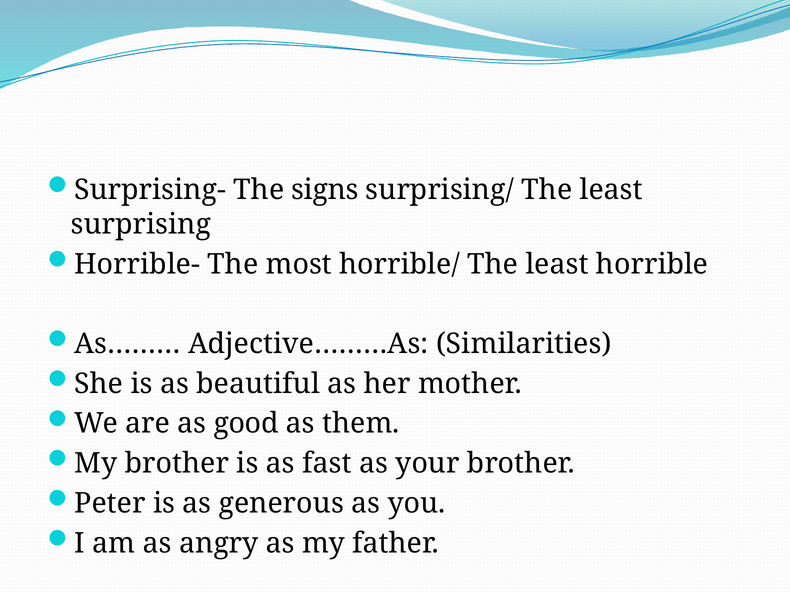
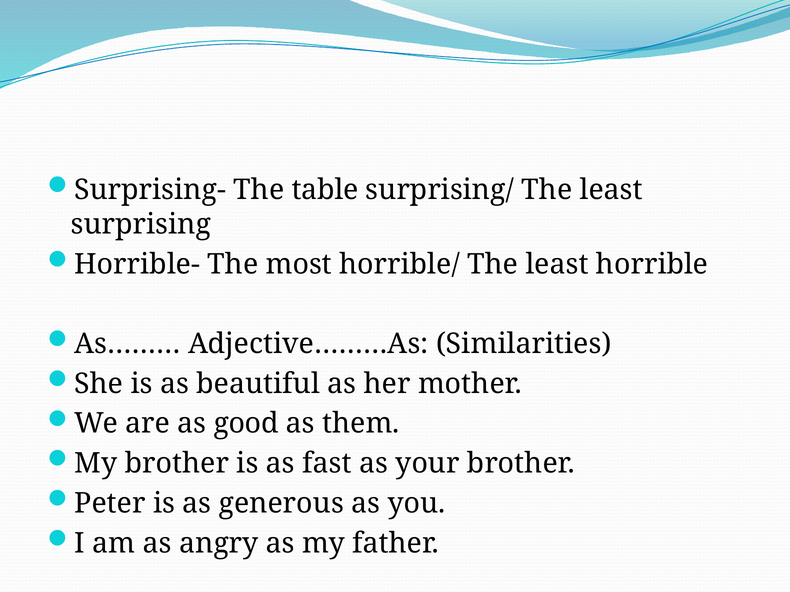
signs: signs -> table (325, 190)
